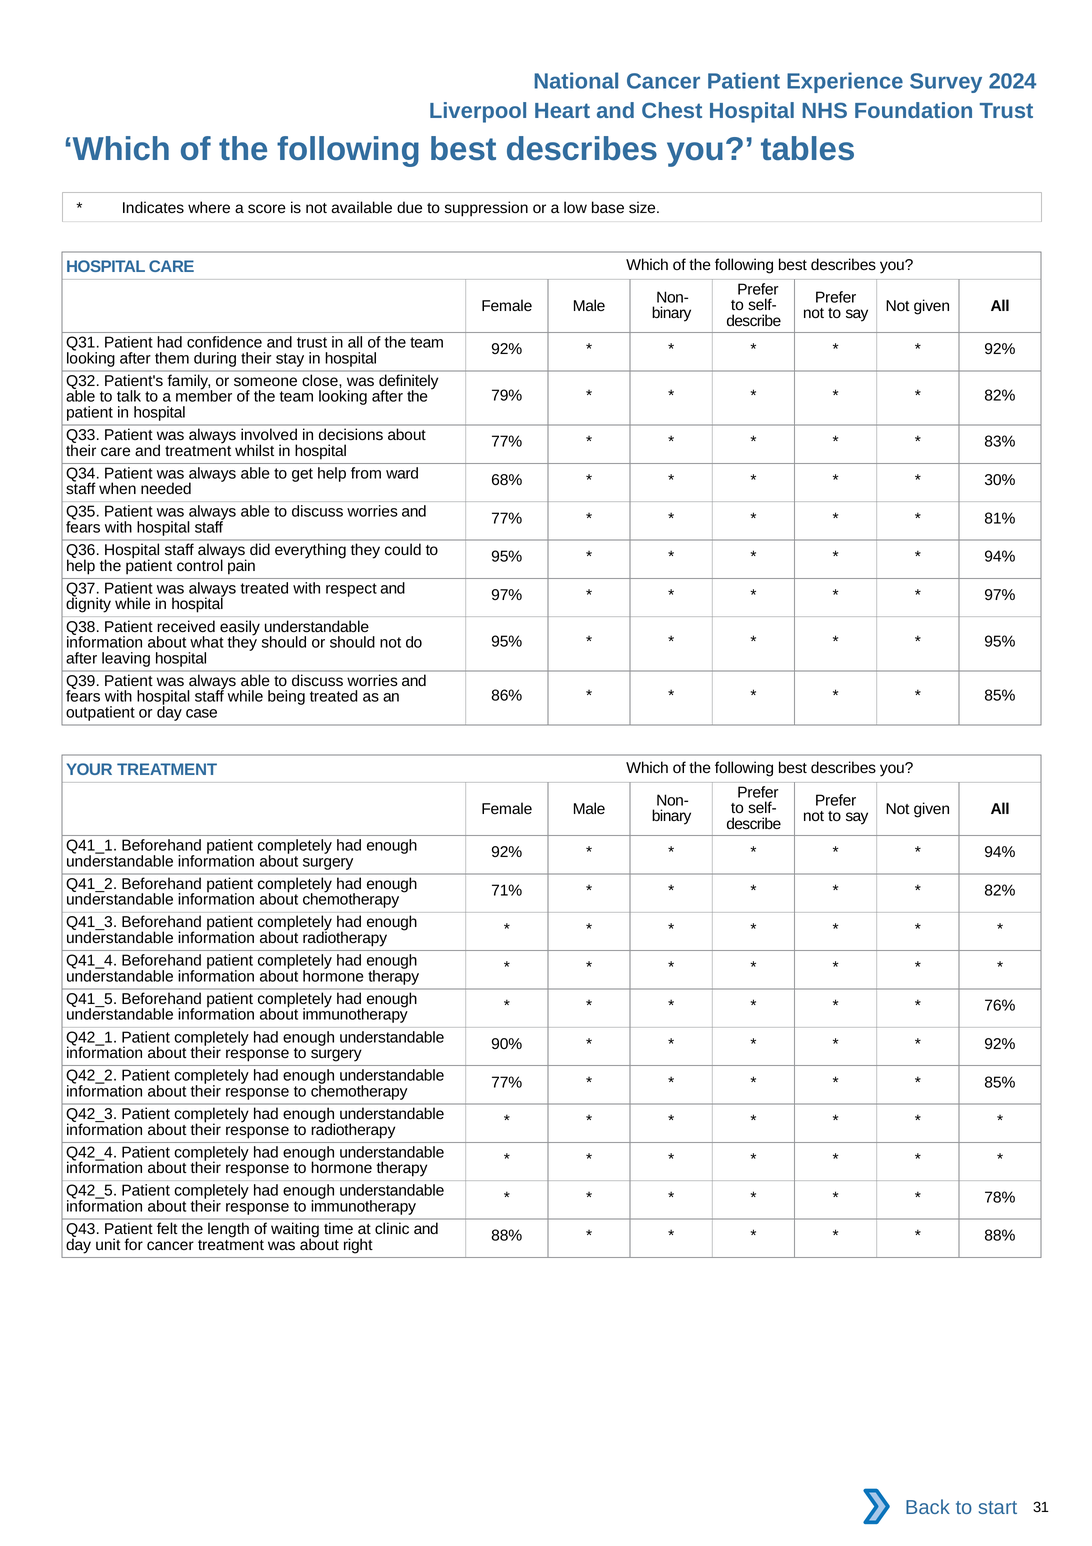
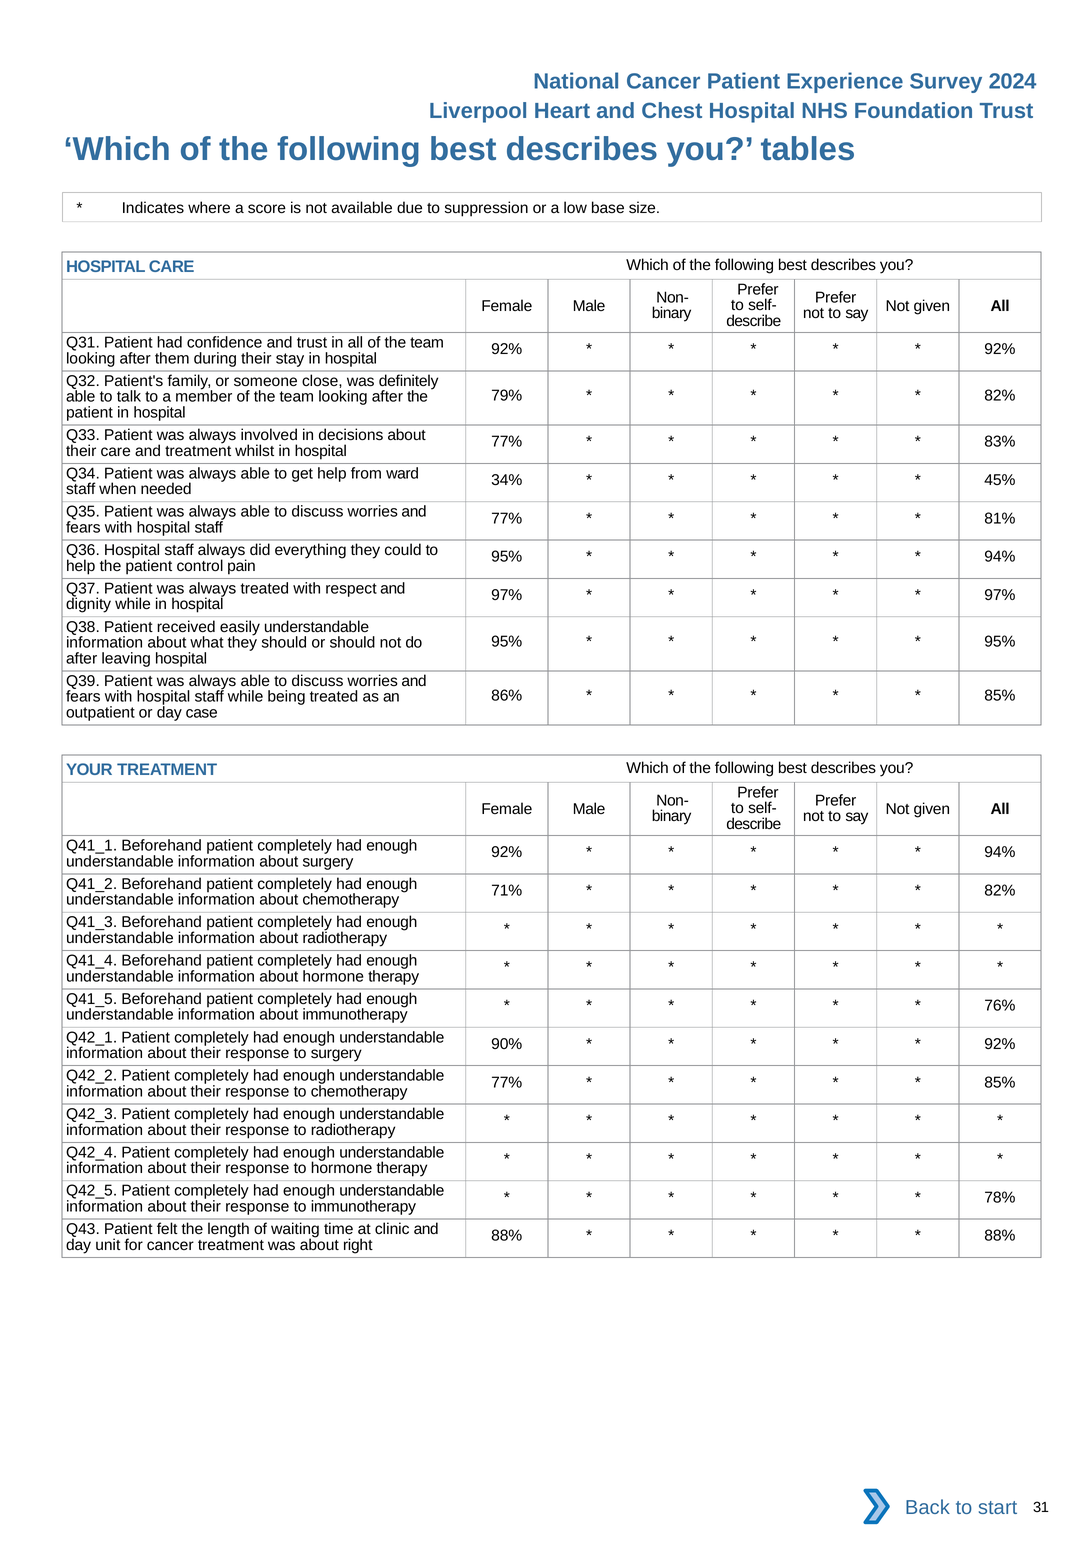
68%: 68% -> 34% (507, 480)
30%: 30% -> 45% (1000, 480)
